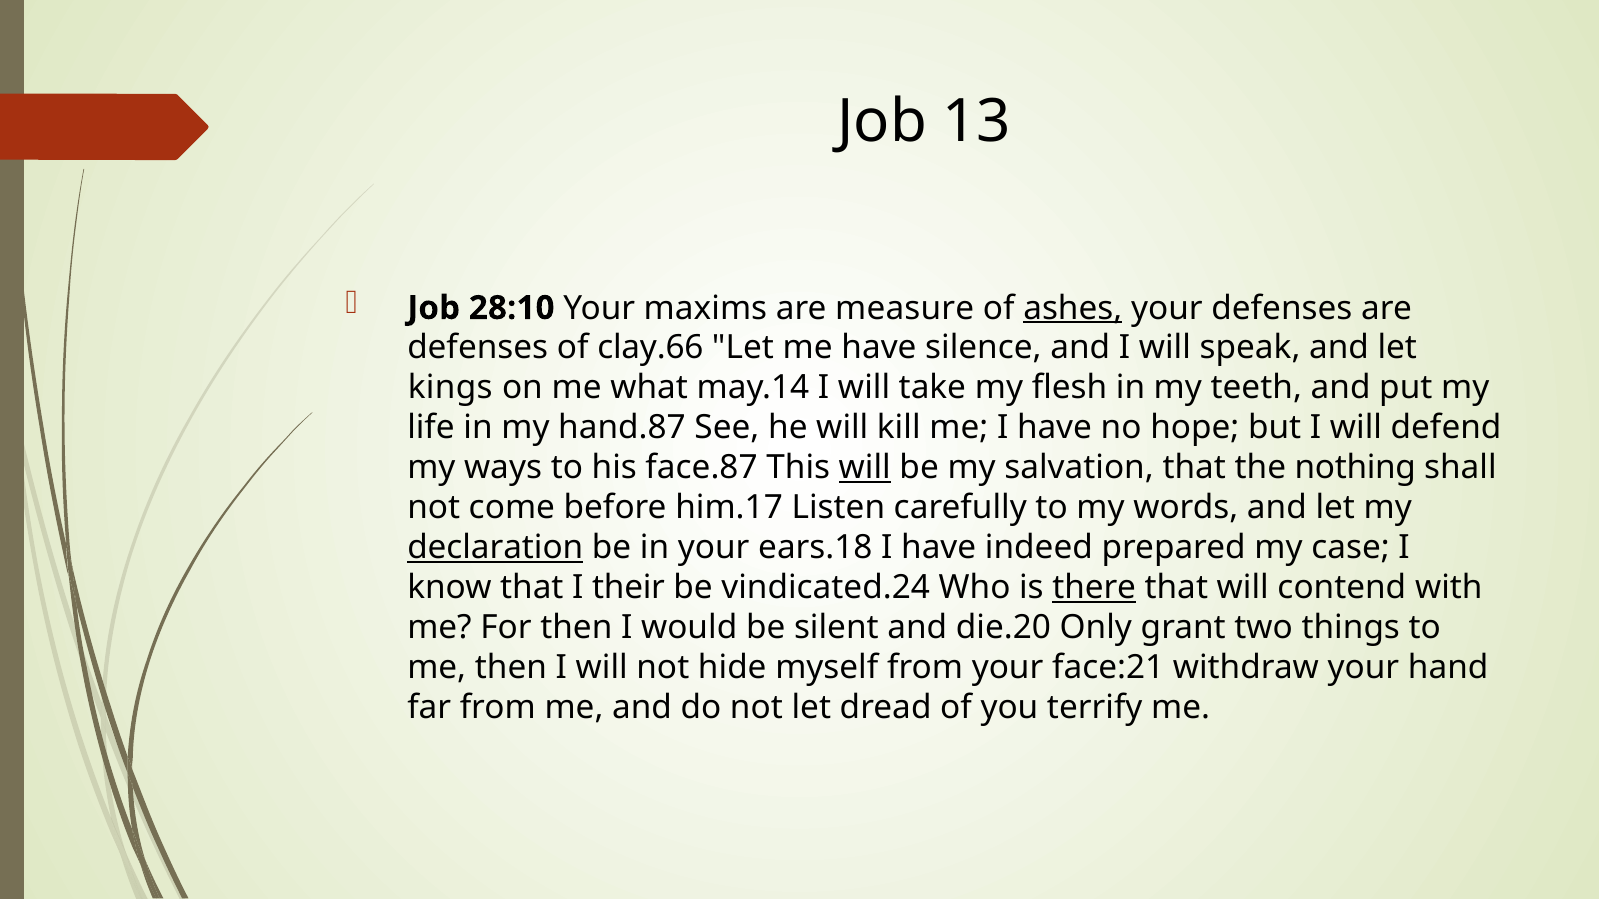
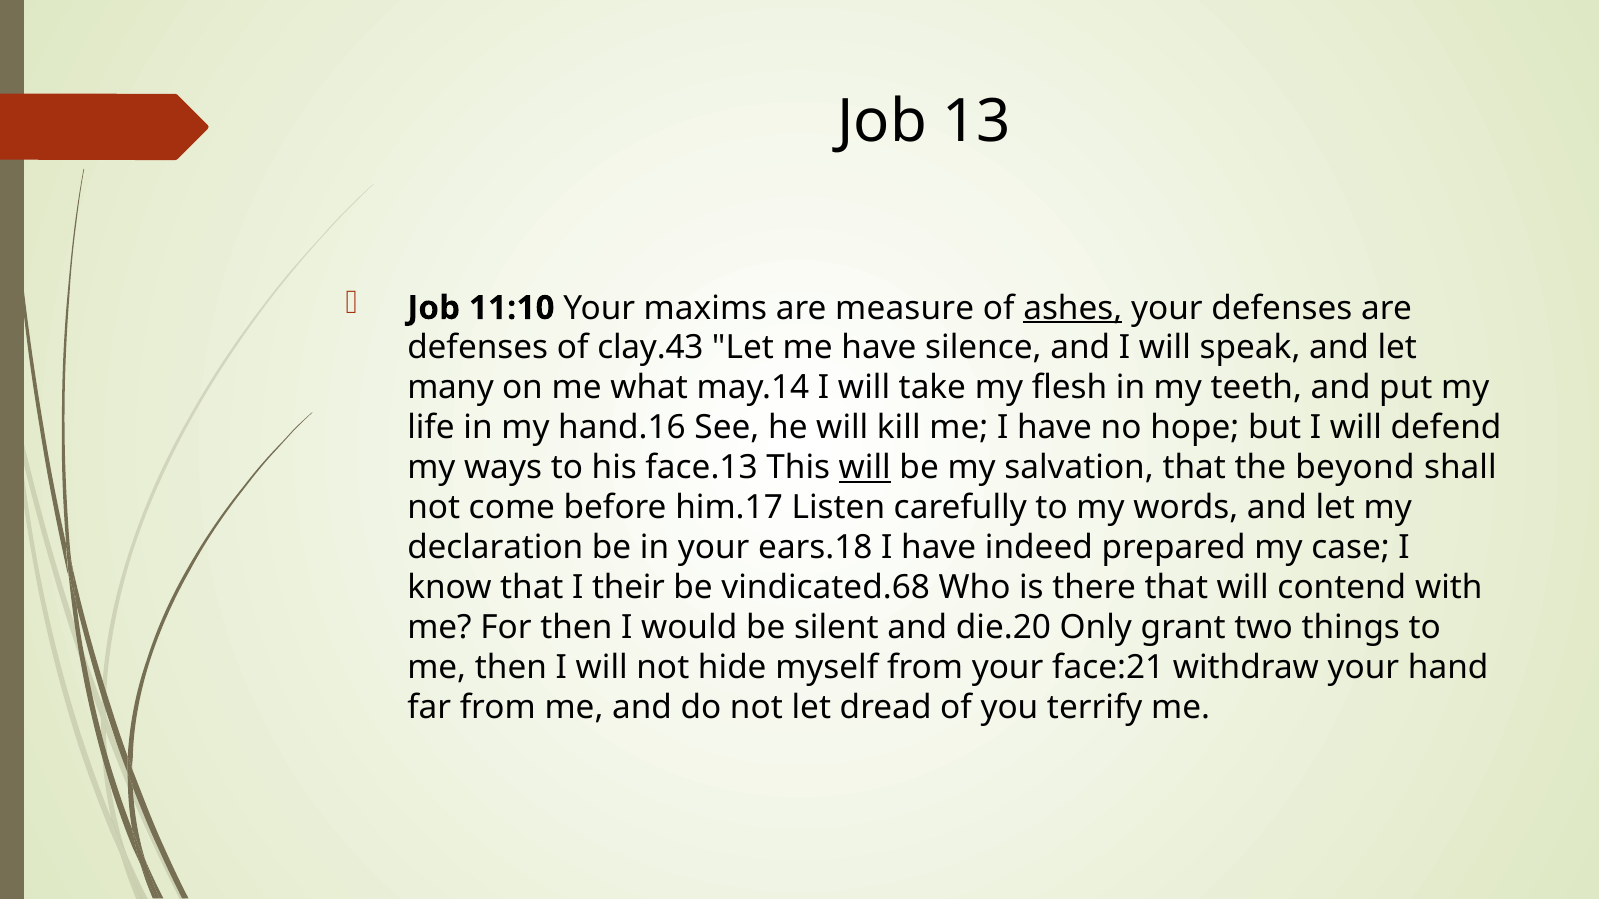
28:10: 28:10 -> 11:10 (512, 308)
clay.66: clay.66 -> clay.43 (650, 348)
kings: kings -> many (451, 388)
hand.87: hand.87 -> hand.16 (622, 428)
face.87: face.87 -> face.13 (702, 468)
nothing: nothing -> beyond (1355, 468)
declaration underline: present -> none (495, 548)
vindicated.24: vindicated.24 -> vindicated.68 (826, 588)
there underline: present -> none (1094, 588)
